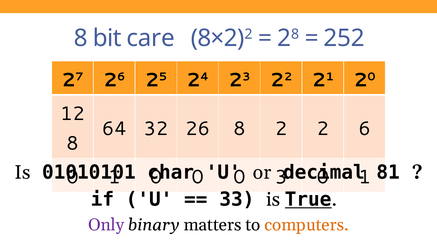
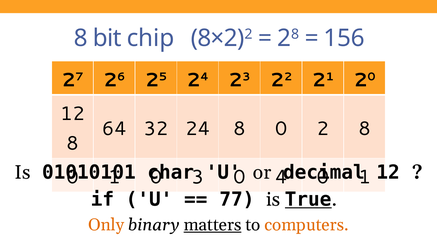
care: care -> chip (151, 38)
252: 252 -> 156 (344, 38)
32 26: 26 -> 24 (198, 128)
2: 2 -> 0 (281, 128)
2 6: 6 -> 8 (365, 128)
81: 81 -> 12 (388, 172)
0: 0 -> 3 (198, 177)
3: 3 -> 4 (281, 177)
33: 33 -> 77 (237, 199)
Only colour: purple -> orange (106, 225)
matters underline: none -> present (213, 225)
